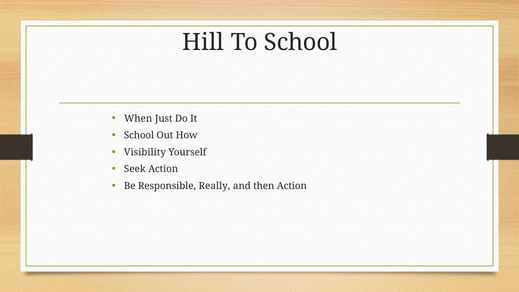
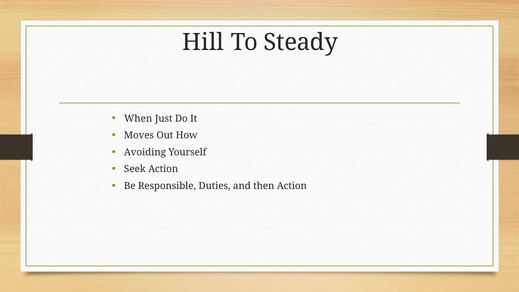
To School: School -> Steady (301, 42)
School: School -> Moves (139, 135)
Visibility: Visibility -> Avoiding (145, 152)
Really: Really -> Duties (214, 186)
